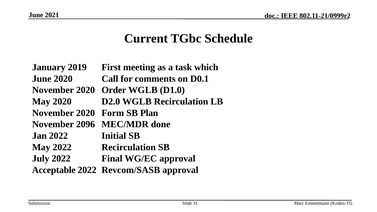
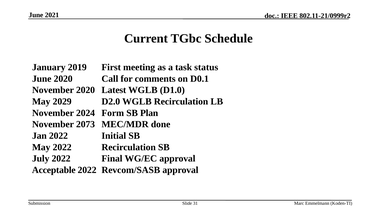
which: which -> status (206, 67)
Order: Order -> Latest (114, 90)
May 2020: 2020 -> 2029 (62, 102)
2020: 2020 -> 2024 (86, 113)
2096: 2096 -> 2073 (86, 124)
